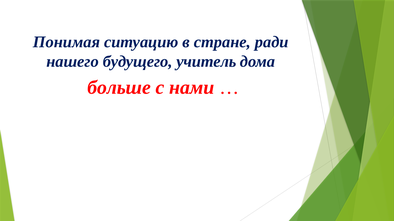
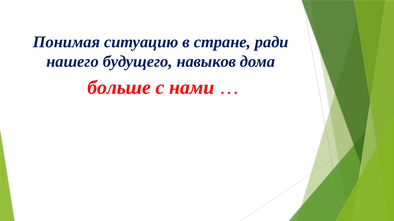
учитель: учитель -> навыков (206, 62)
